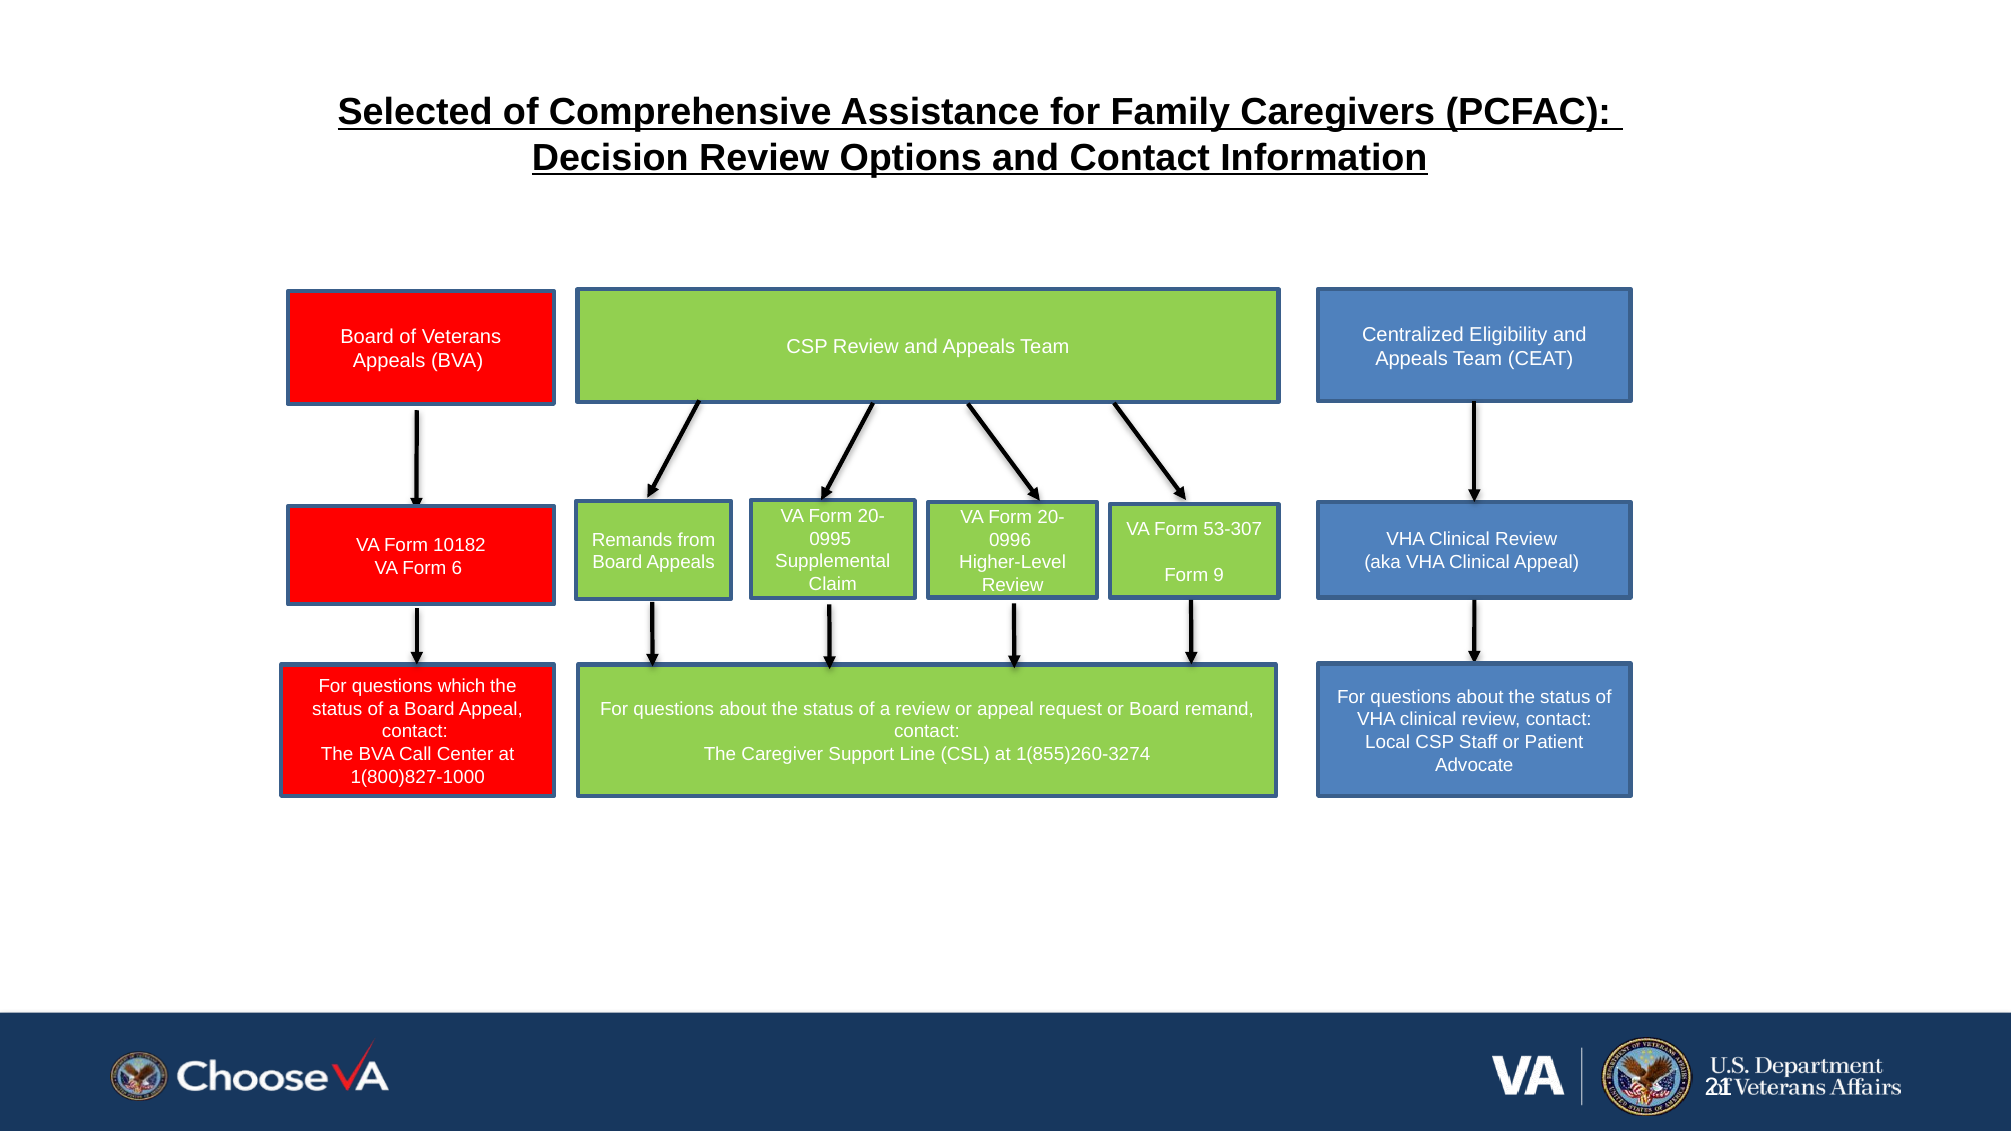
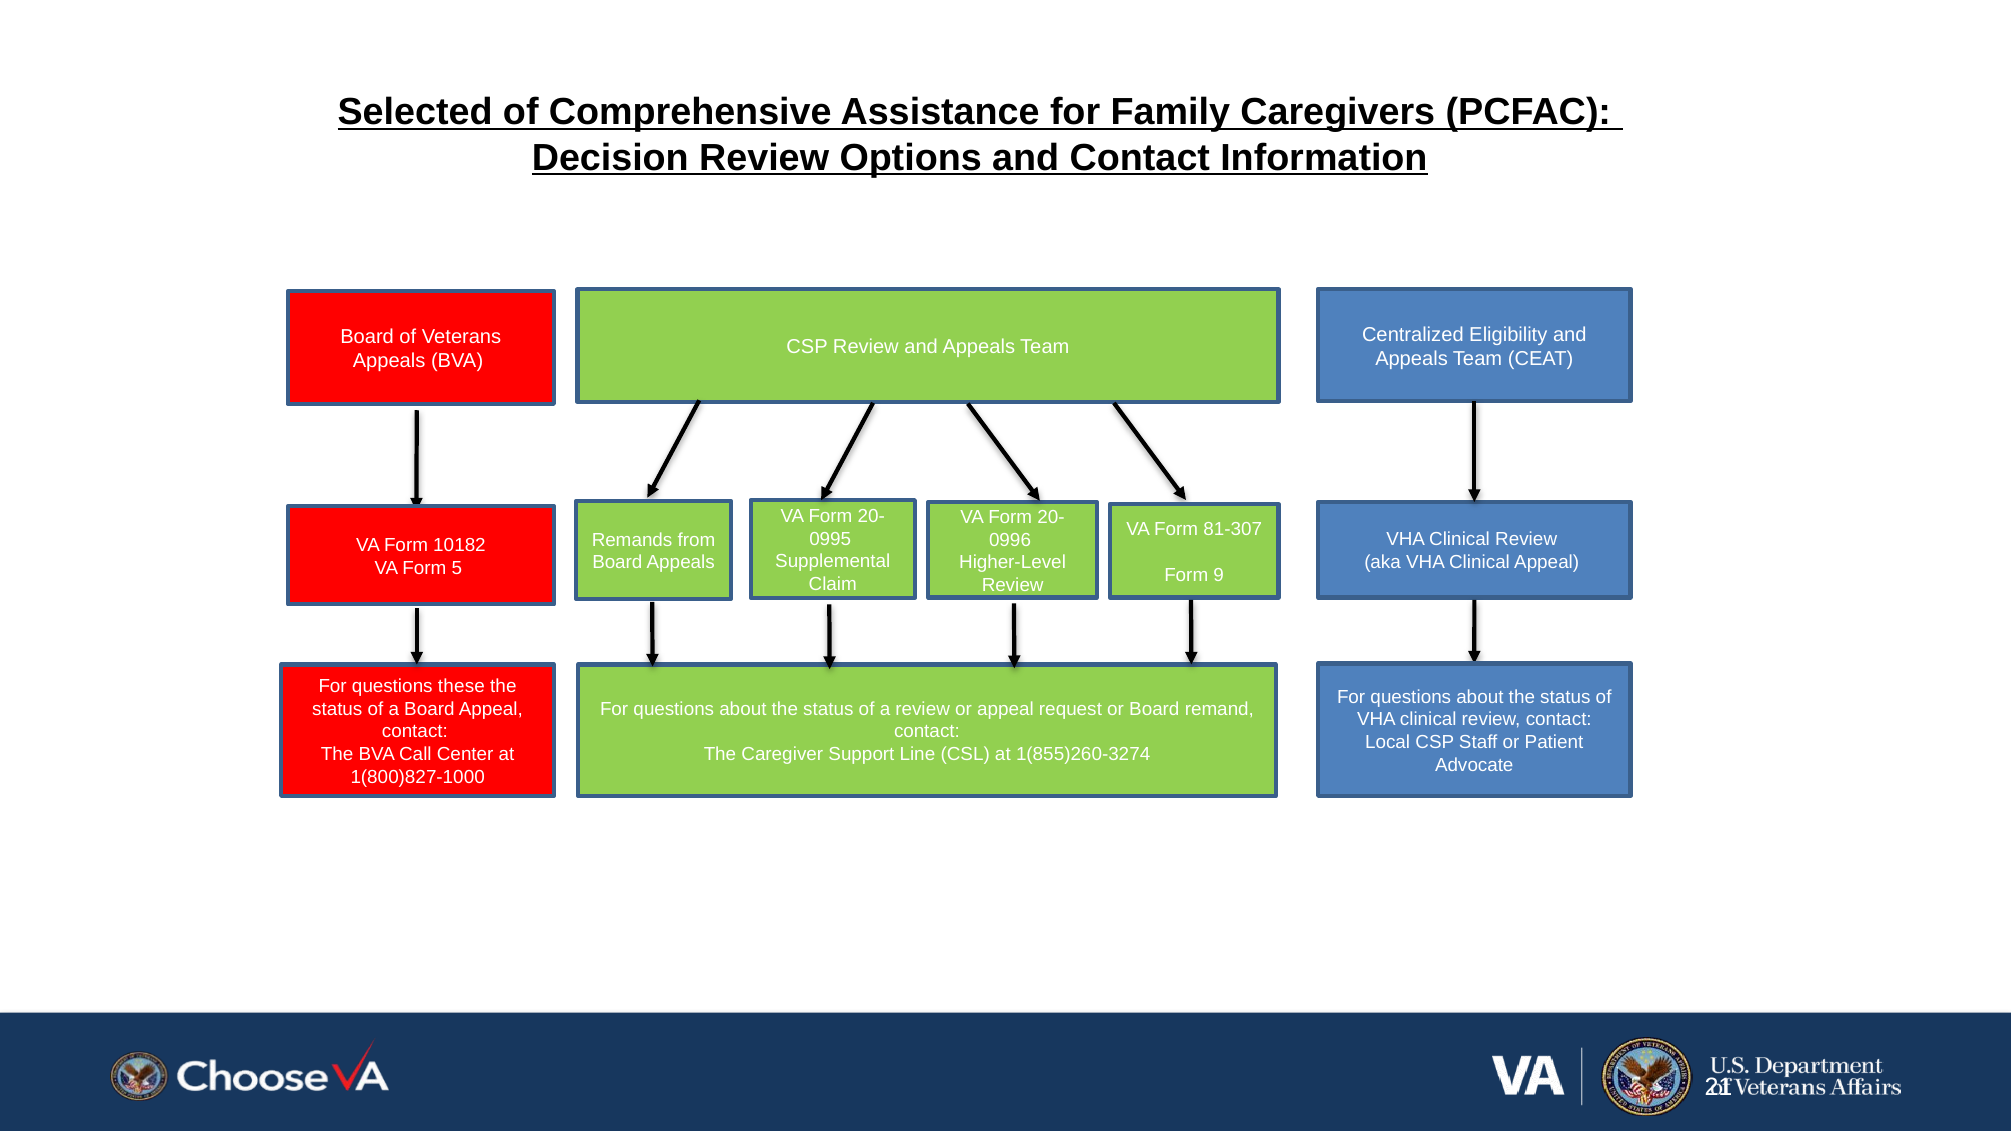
53-307: 53-307 -> 81-307 (1233, 530)
6: 6 -> 5 (457, 568)
which: which -> these (461, 686)
